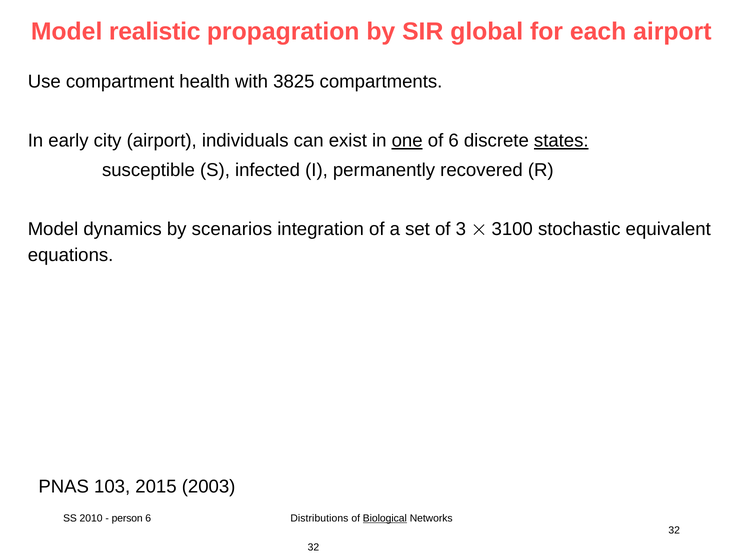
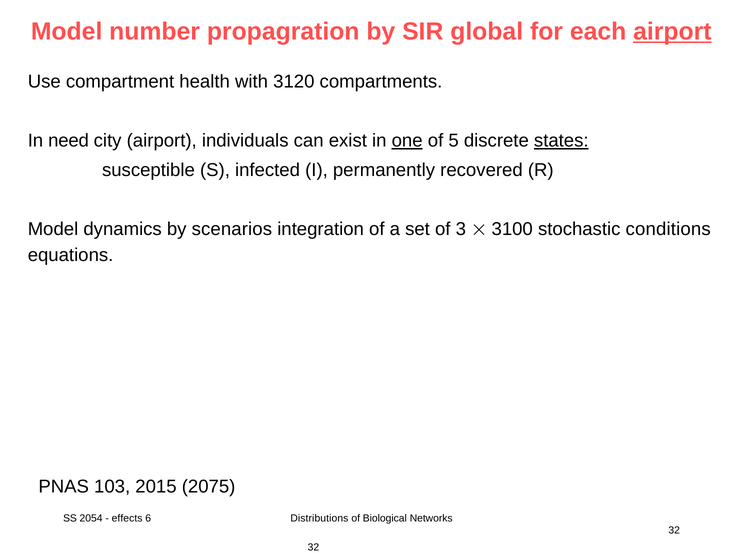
realistic: realistic -> number (155, 32)
airport underline: none -> present (672, 32)
3825: 3825 -> 3120 (294, 82)
early: early -> need (69, 141)
of 6: 6 -> 5 (454, 141)
equivalent: equivalent -> conditions (668, 229)
2003: 2003 -> 2075 (209, 487)
2010: 2010 -> 2054 (91, 518)
person: person -> effects (127, 518)
Biological underline: present -> none (385, 518)
